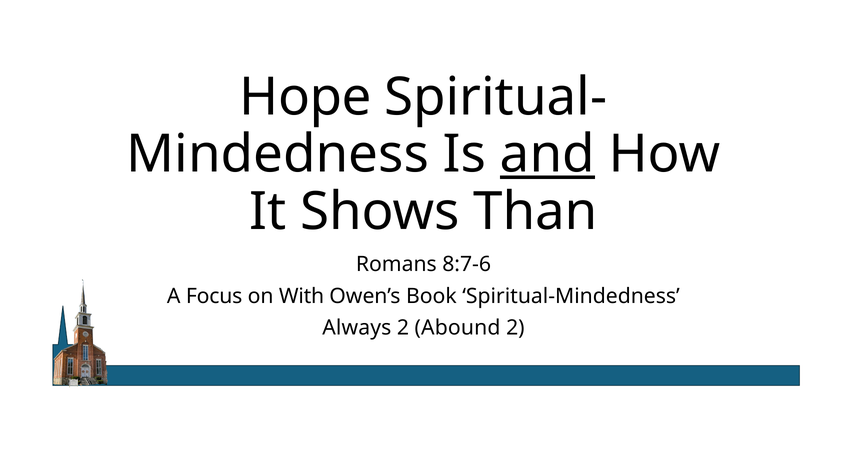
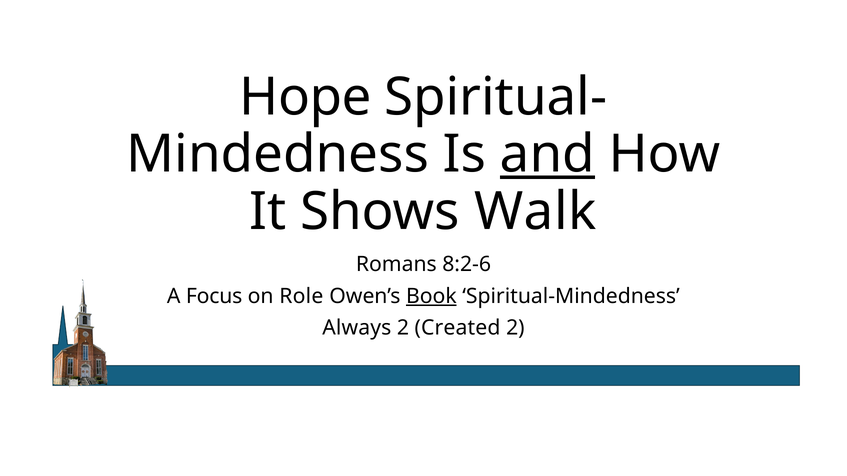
Than: Than -> Walk (535, 212)
8:7-6: 8:7-6 -> 8:2-6 (467, 265)
With: With -> Role (301, 296)
Book underline: none -> present (431, 296)
Abound: Abound -> Created (458, 328)
